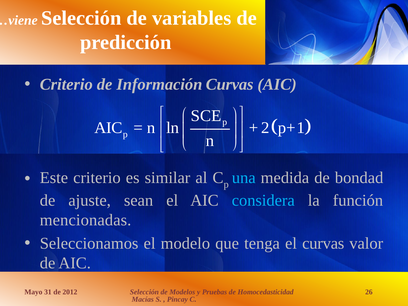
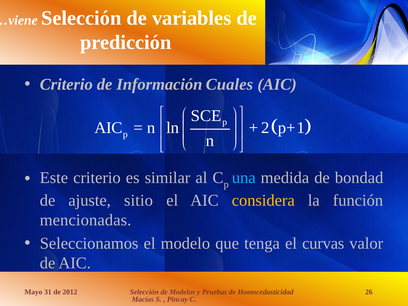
Información Curvas: Curvas -> Cuales (229, 84)
sean: sean -> sitio (138, 200)
considera colour: light blue -> yellow (263, 200)
